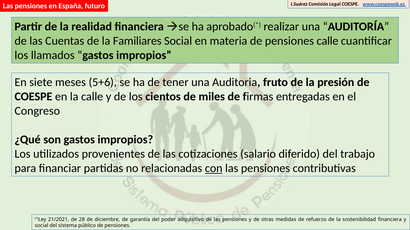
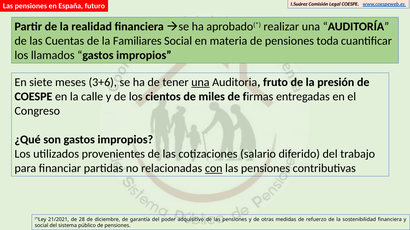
pensiones calle: calle -> toda (328, 41)
5+6: 5+6 -> 3+6 (103, 83)
una underline: none -> present (200, 83)
